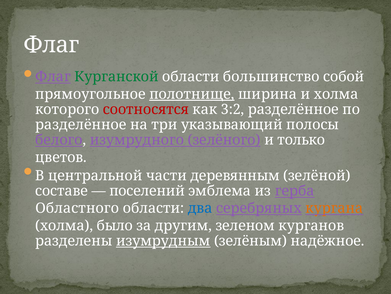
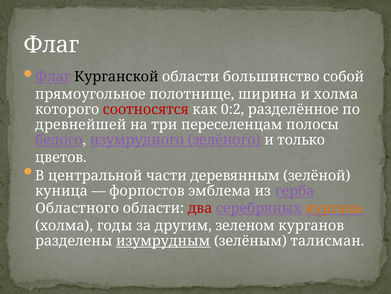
Курганской colour: green -> black (116, 77)
полотнище underline: present -> none (192, 94)
3:2: 3:2 -> 0:2 (233, 109)
разделённое: разделённое -> древнейшей (81, 124)
указывающий: указывающий -> переселенцам (232, 124)
составе: составе -> куница (62, 190)
поселений: поселений -> форпостов (147, 190)
два colour: blue -> red (200, 208)
было: было -> годы (115, 225)
надёжное: надёжное -> талисман (328, 240)
